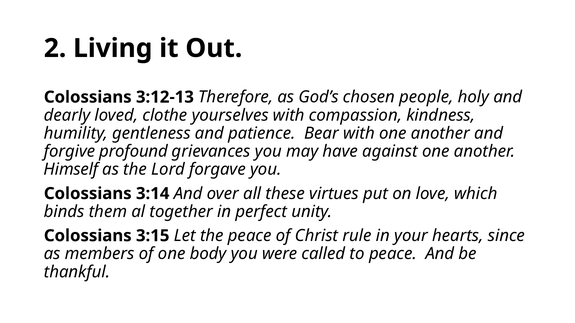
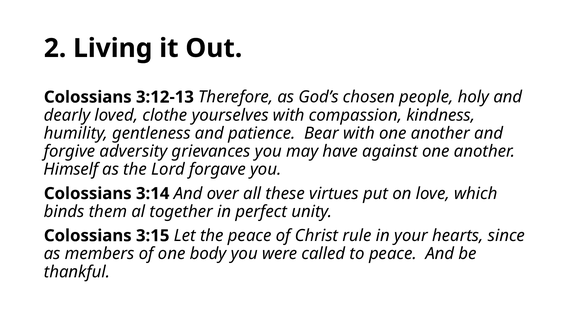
profound: profound -> adversity (133, 152)
